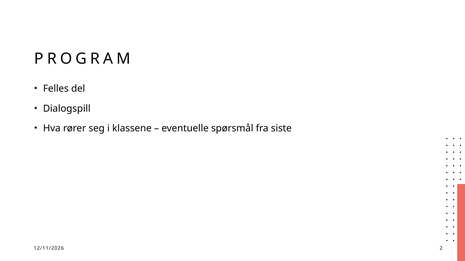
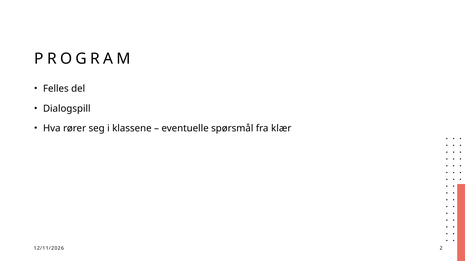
siste: siste -> klær (281, 129)
